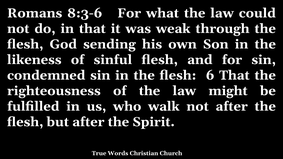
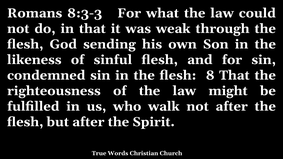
8:3-6: 8:3-6 -> 8:3-3 (85, 13)
6: 6 -> 8 (210, 75)
